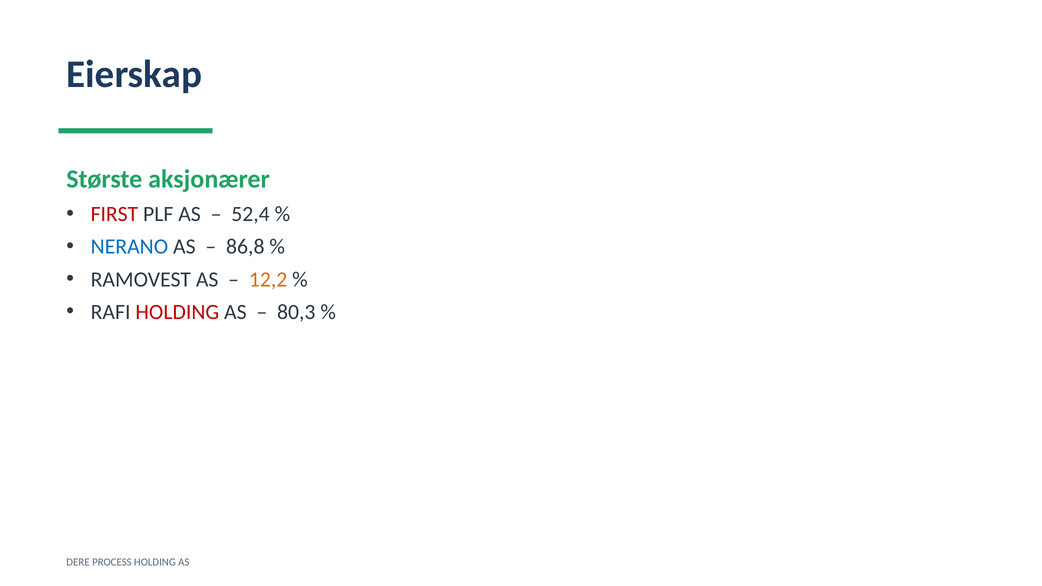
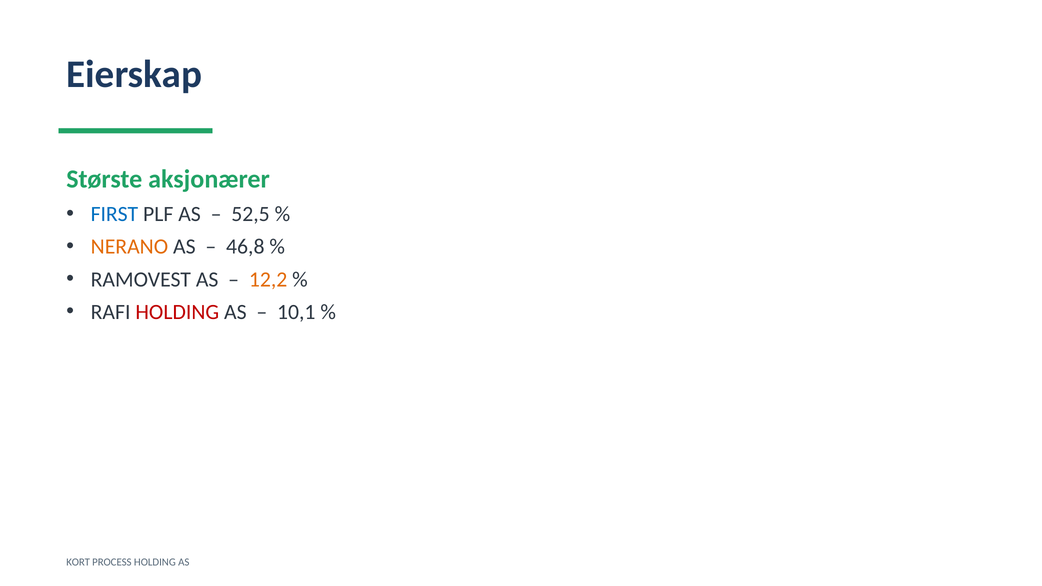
FIRST colour: red -> blue (114, 214)
52,4: 52,4 -> 52,5 (251, 214)
NERANO colour: blue -> orange (129, 247)
86,8: 86,8 -> 46,8 (245, 247)
80,3: 80,3 -> 10,1 (296, 312)
DERE: DERE -> KORT (78, 562)
